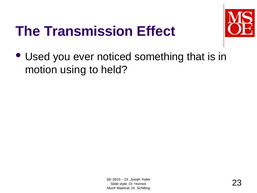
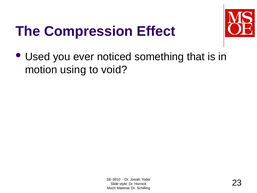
Transmission: Transmission -> Compression (88, 31)
held: held -> void (114, 70)
